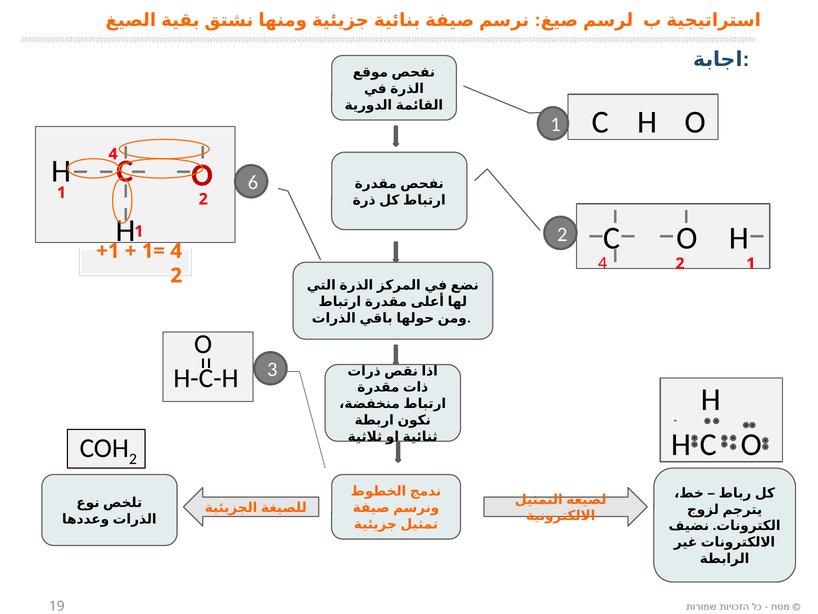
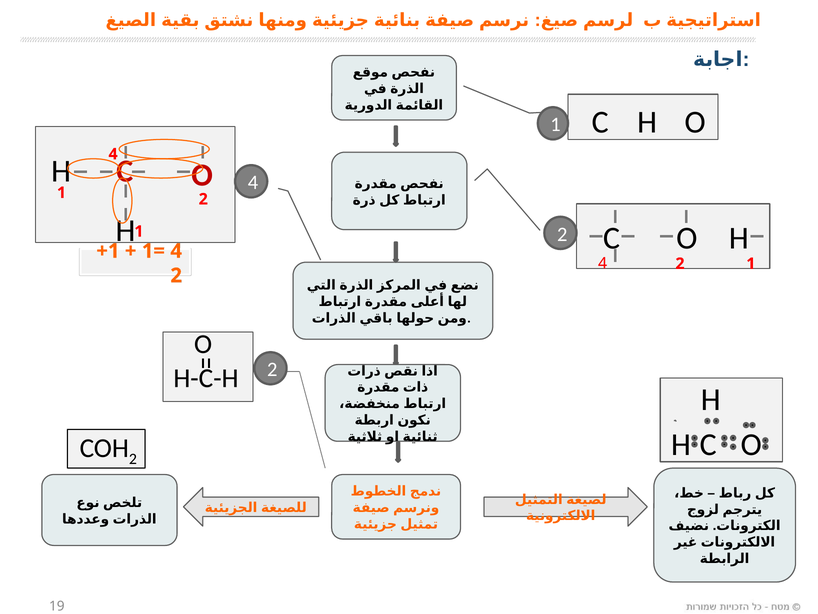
6: 6 -> 4 (253, 183)
3: 3 -> 2 (272, 369)
